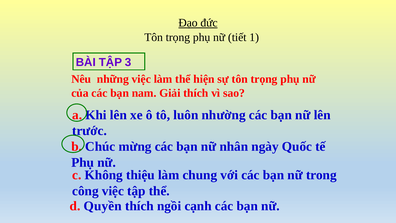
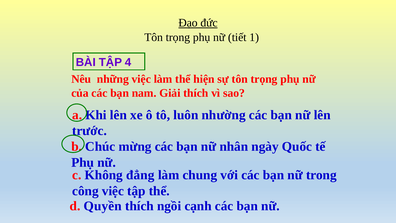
3: 3 -> 4 (128, 62)
thiệu: thiệu -> đẳng (140, 175)
